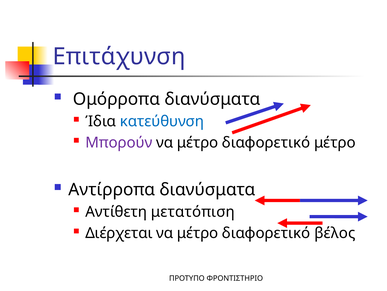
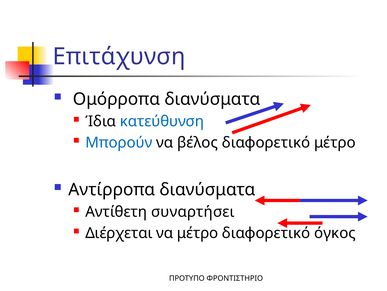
Μπορούν colour: purple -> blue (119, 142)
μέτρο: μέτρο -> βέλος (198, 142)
μετατόπιση: μετατόπιση -> συναρτήσει (193, 211)
βέλος: βέλος -> όγκος (335, 233)
